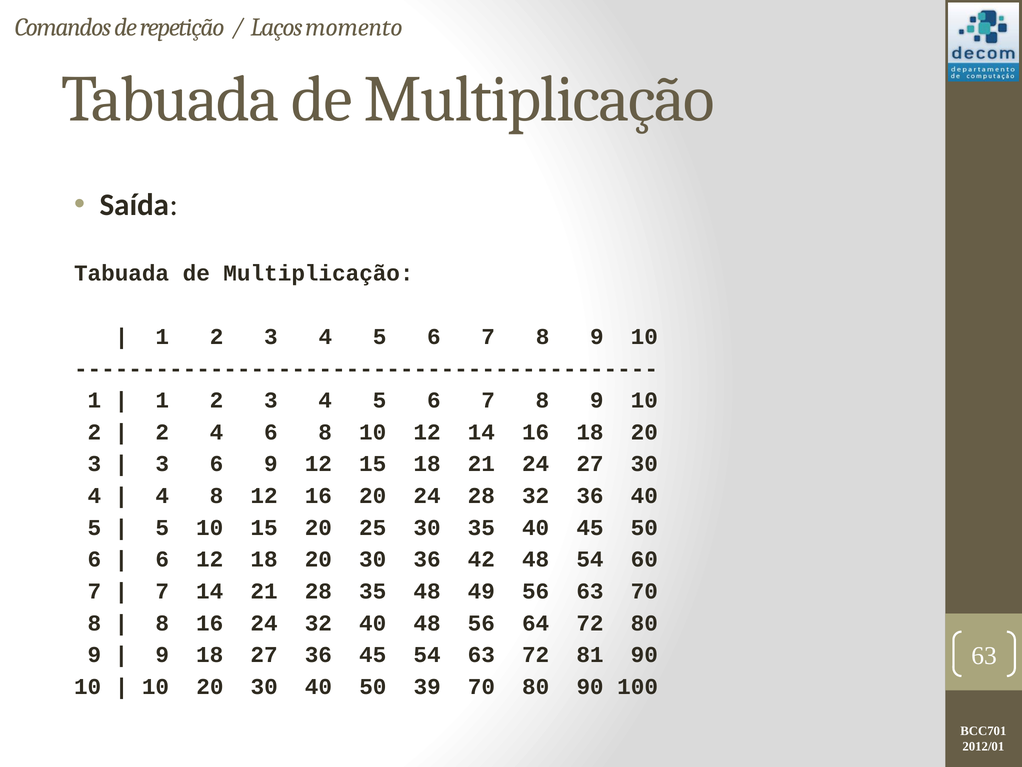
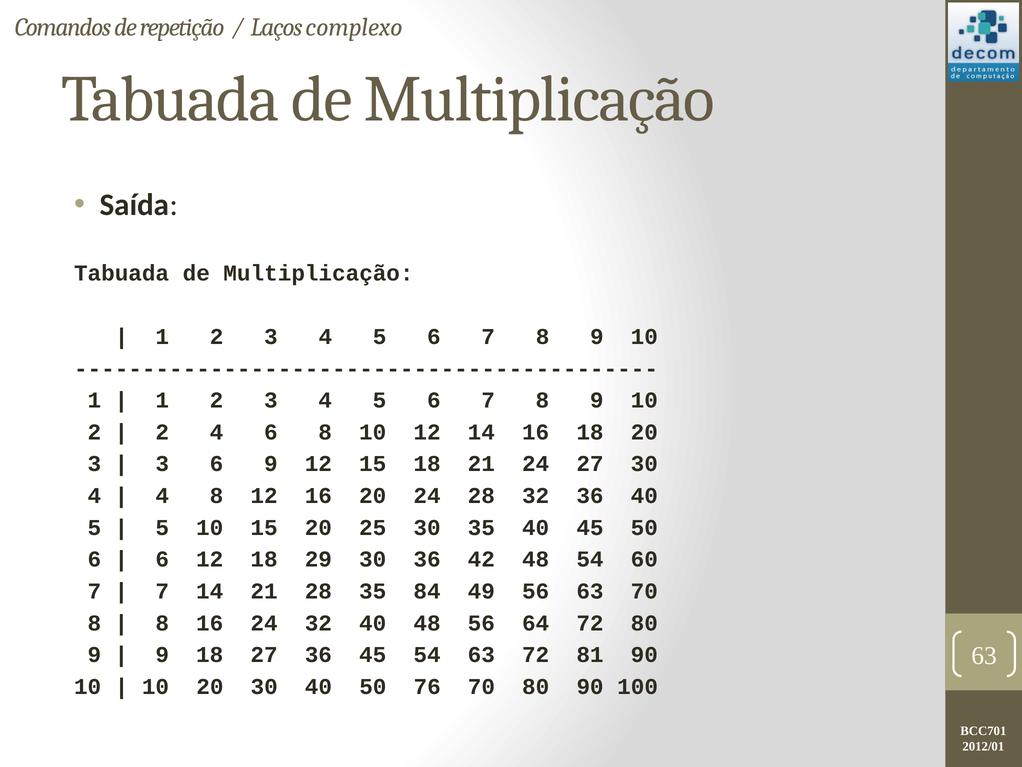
momento: momento -> complexo (354, 27)
12 18 20: 20 -> 29 (318, 559)
35 48: 48 -> 84 (427, 591)
39: 39 -> 76 (427, 686)
